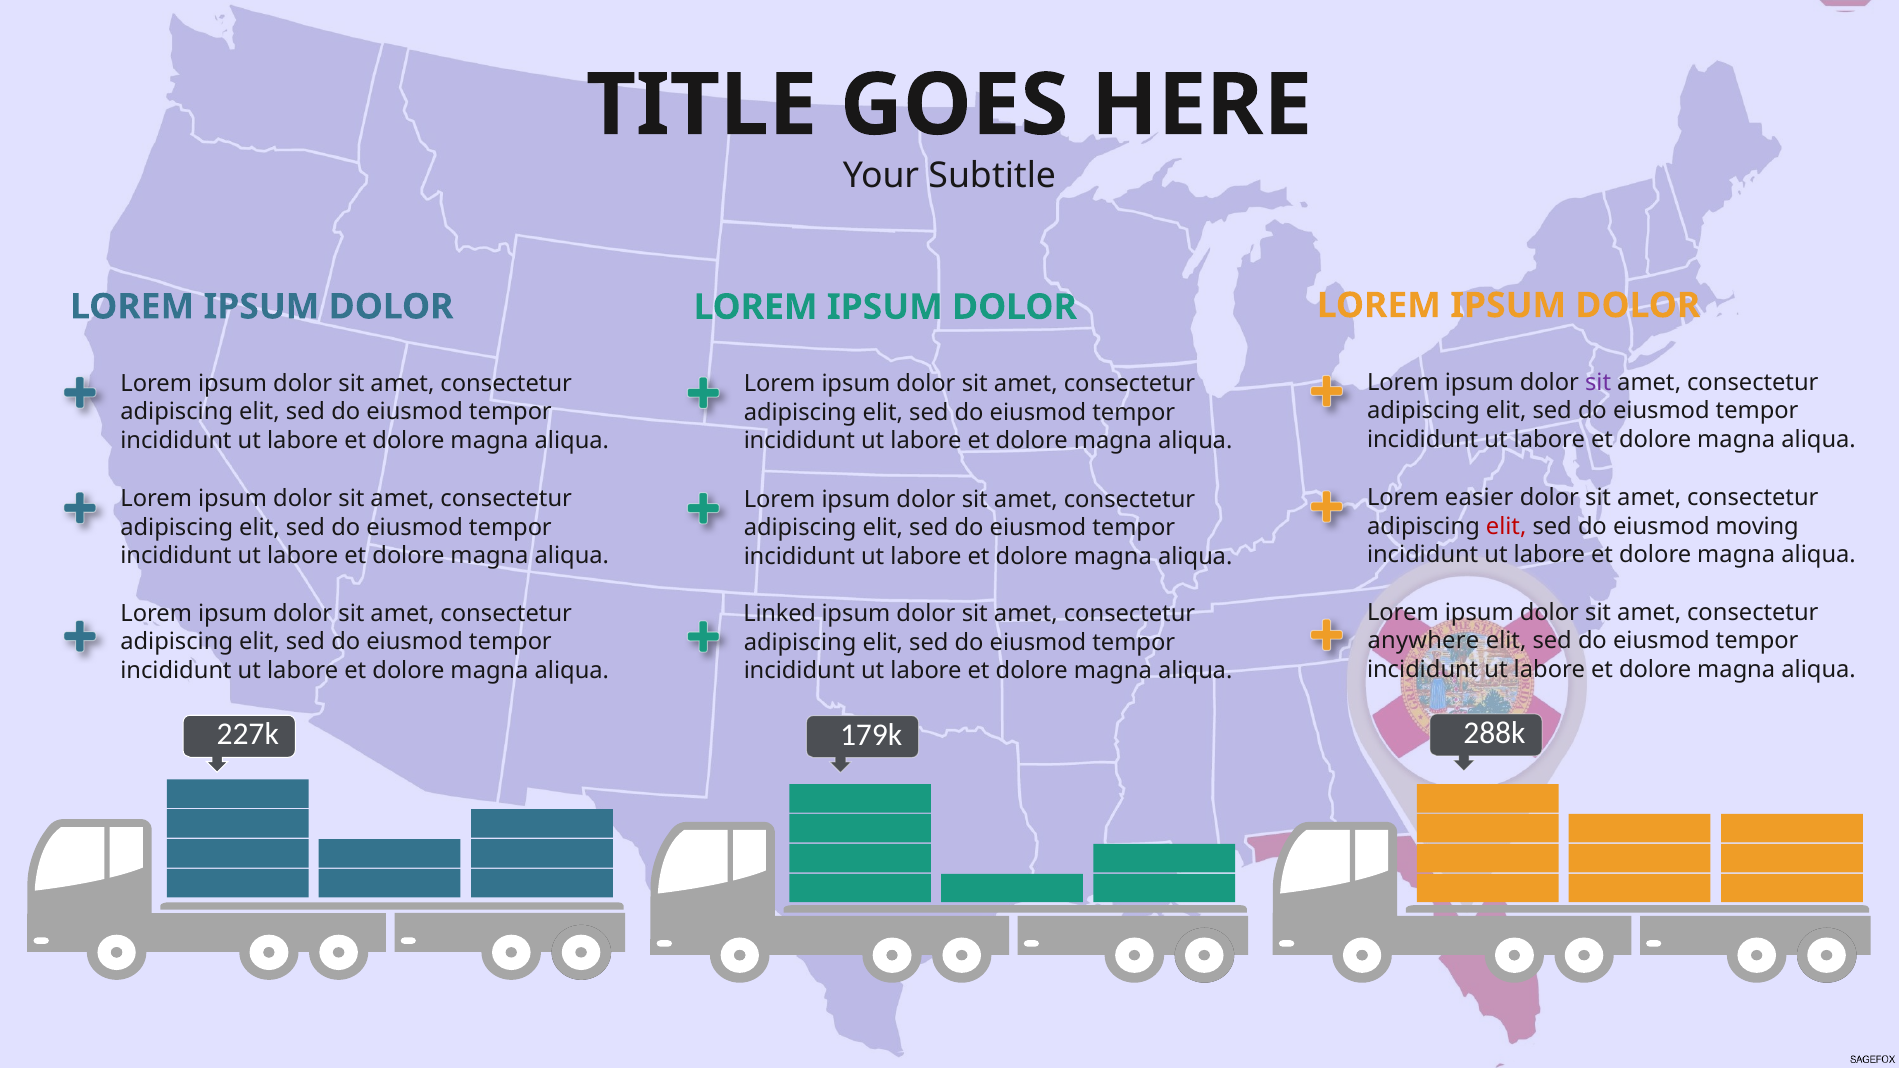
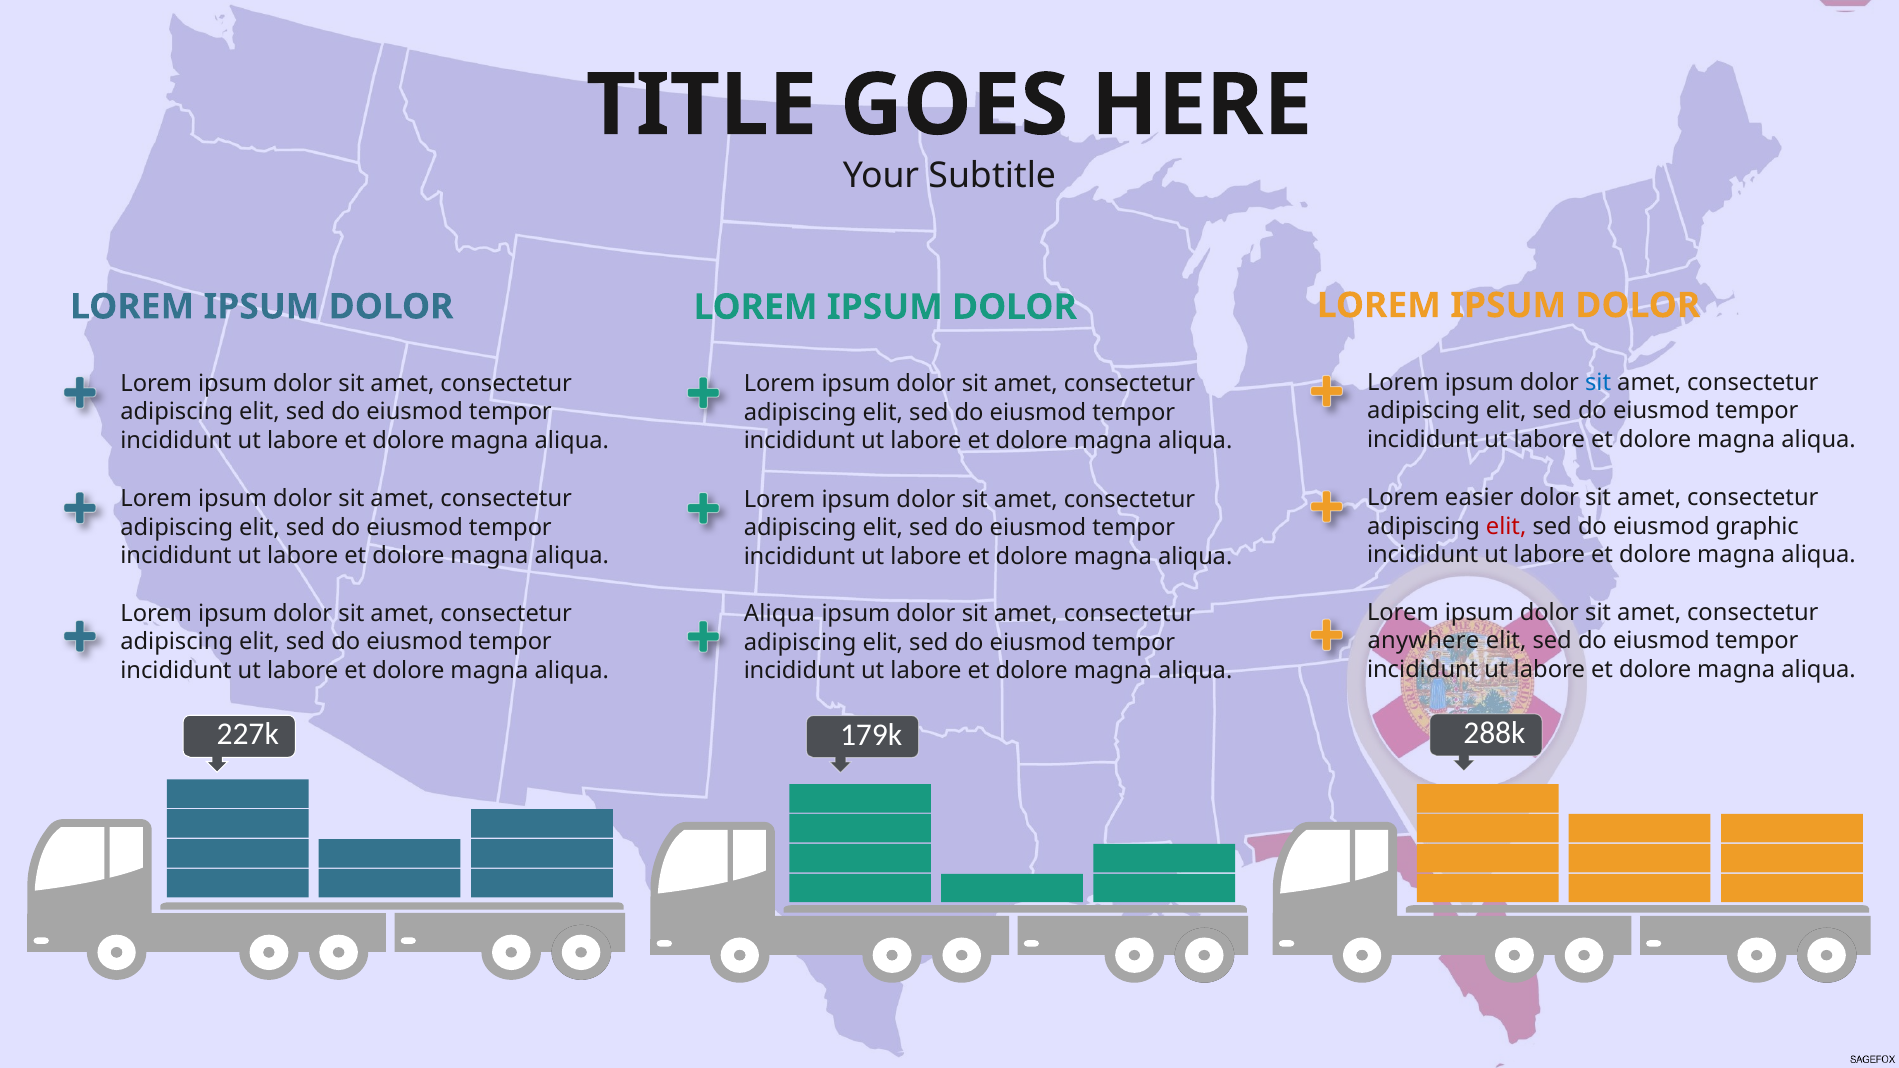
sit colour: purple -> blue (1598, 382)
moving: moving -> graphic (1757, 526)
Linked: Linked -> Aliqua (779, 614)
